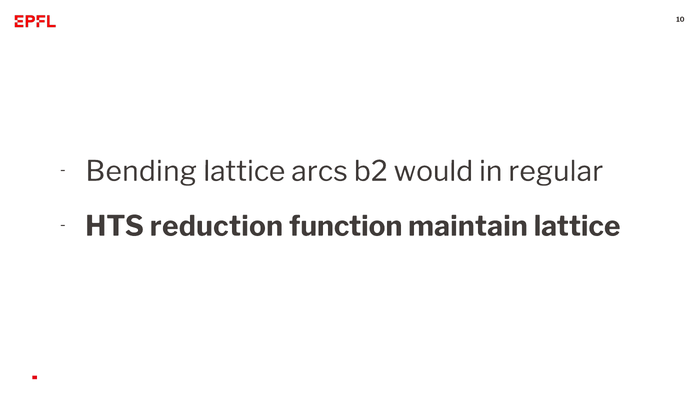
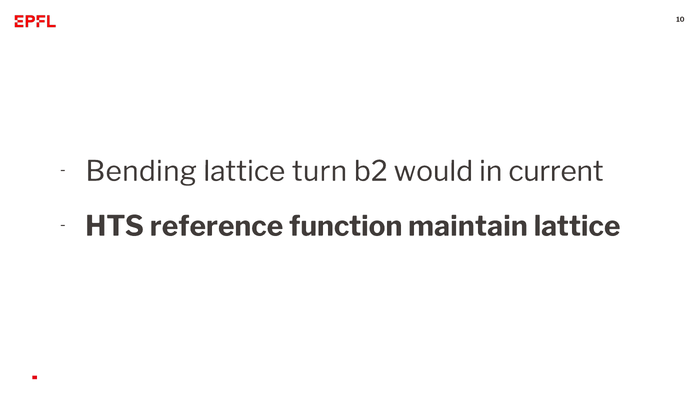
arcs: arcs -> turn (319, 171)
regular: regular -> current (556, 171)
reduction: reduction -> reference (216, 226)
